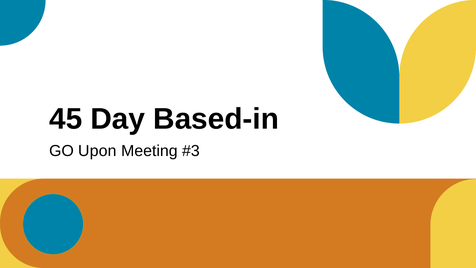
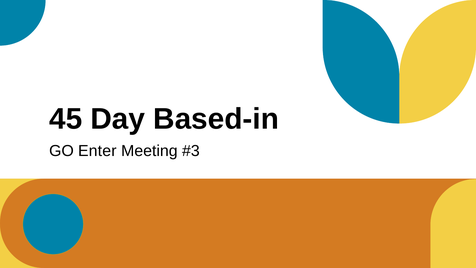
Upon: Upon -> Enter (97, 151)
